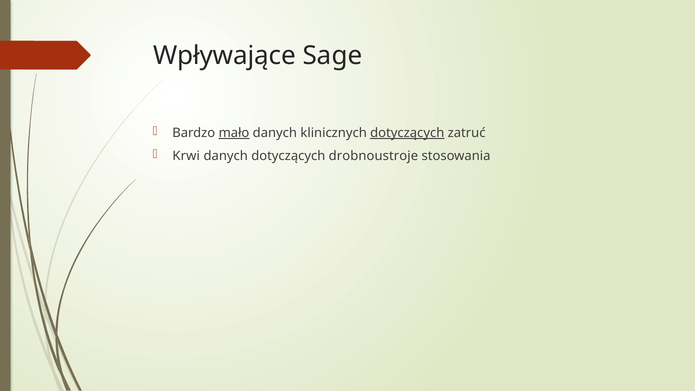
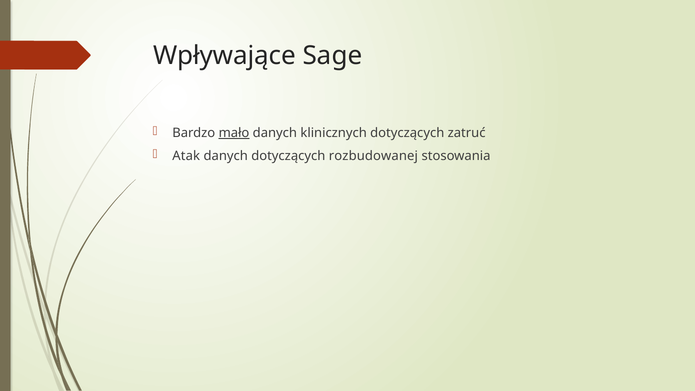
dotyczących underline: present -> none (407, 133)
Krwi: Krwi -> Atak (186, 156)
drobnoustroje: drobnoustroje -> rozbudowanej (373, 156)
